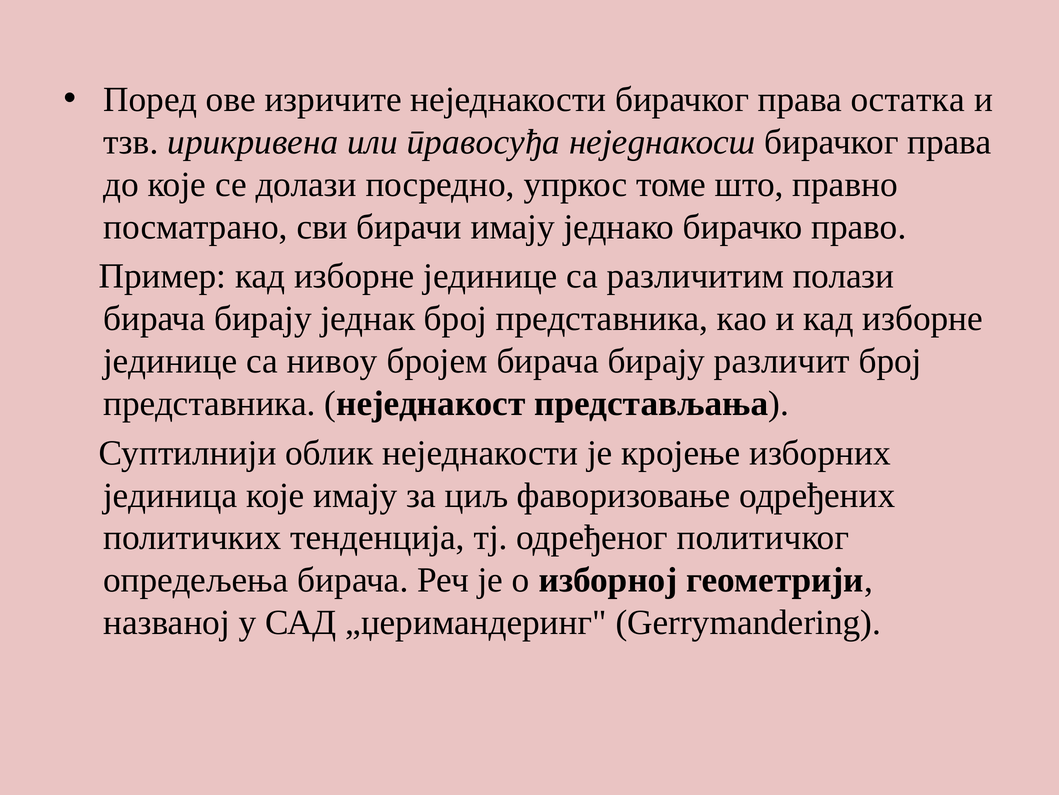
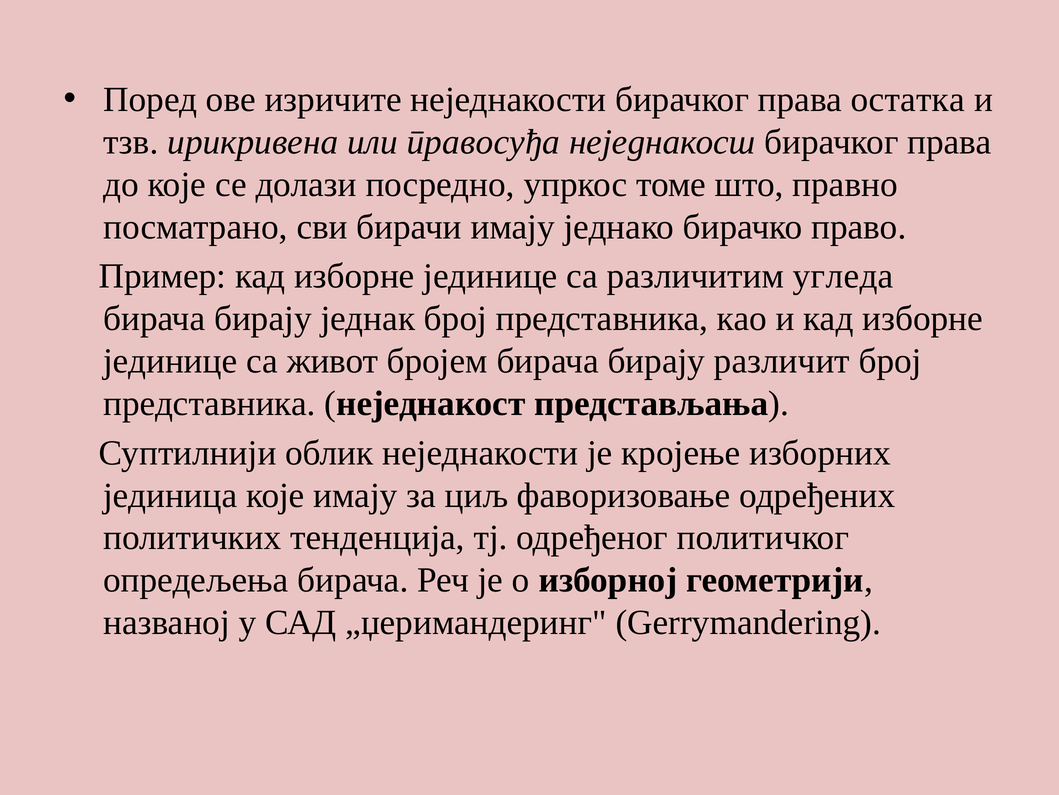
полази: полази -> угледа (843, 276)
нивоу: нивоу -> живот (332, 361)
